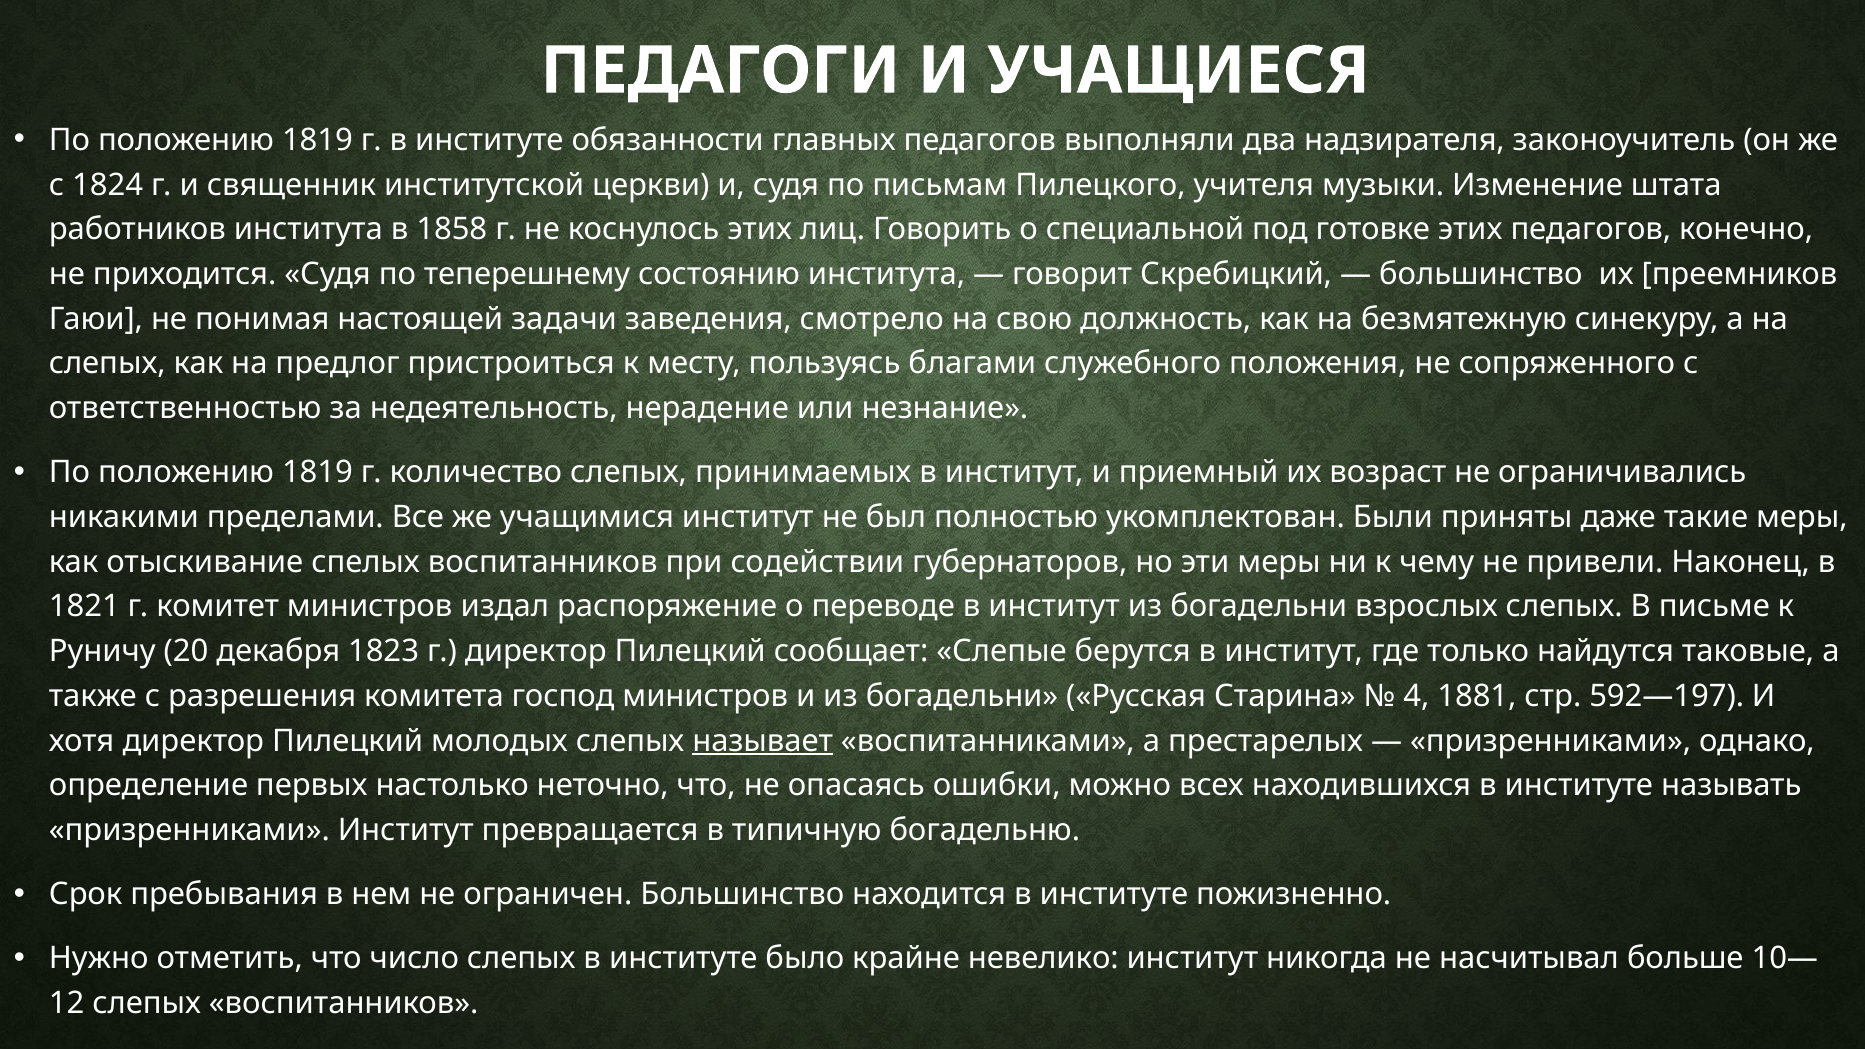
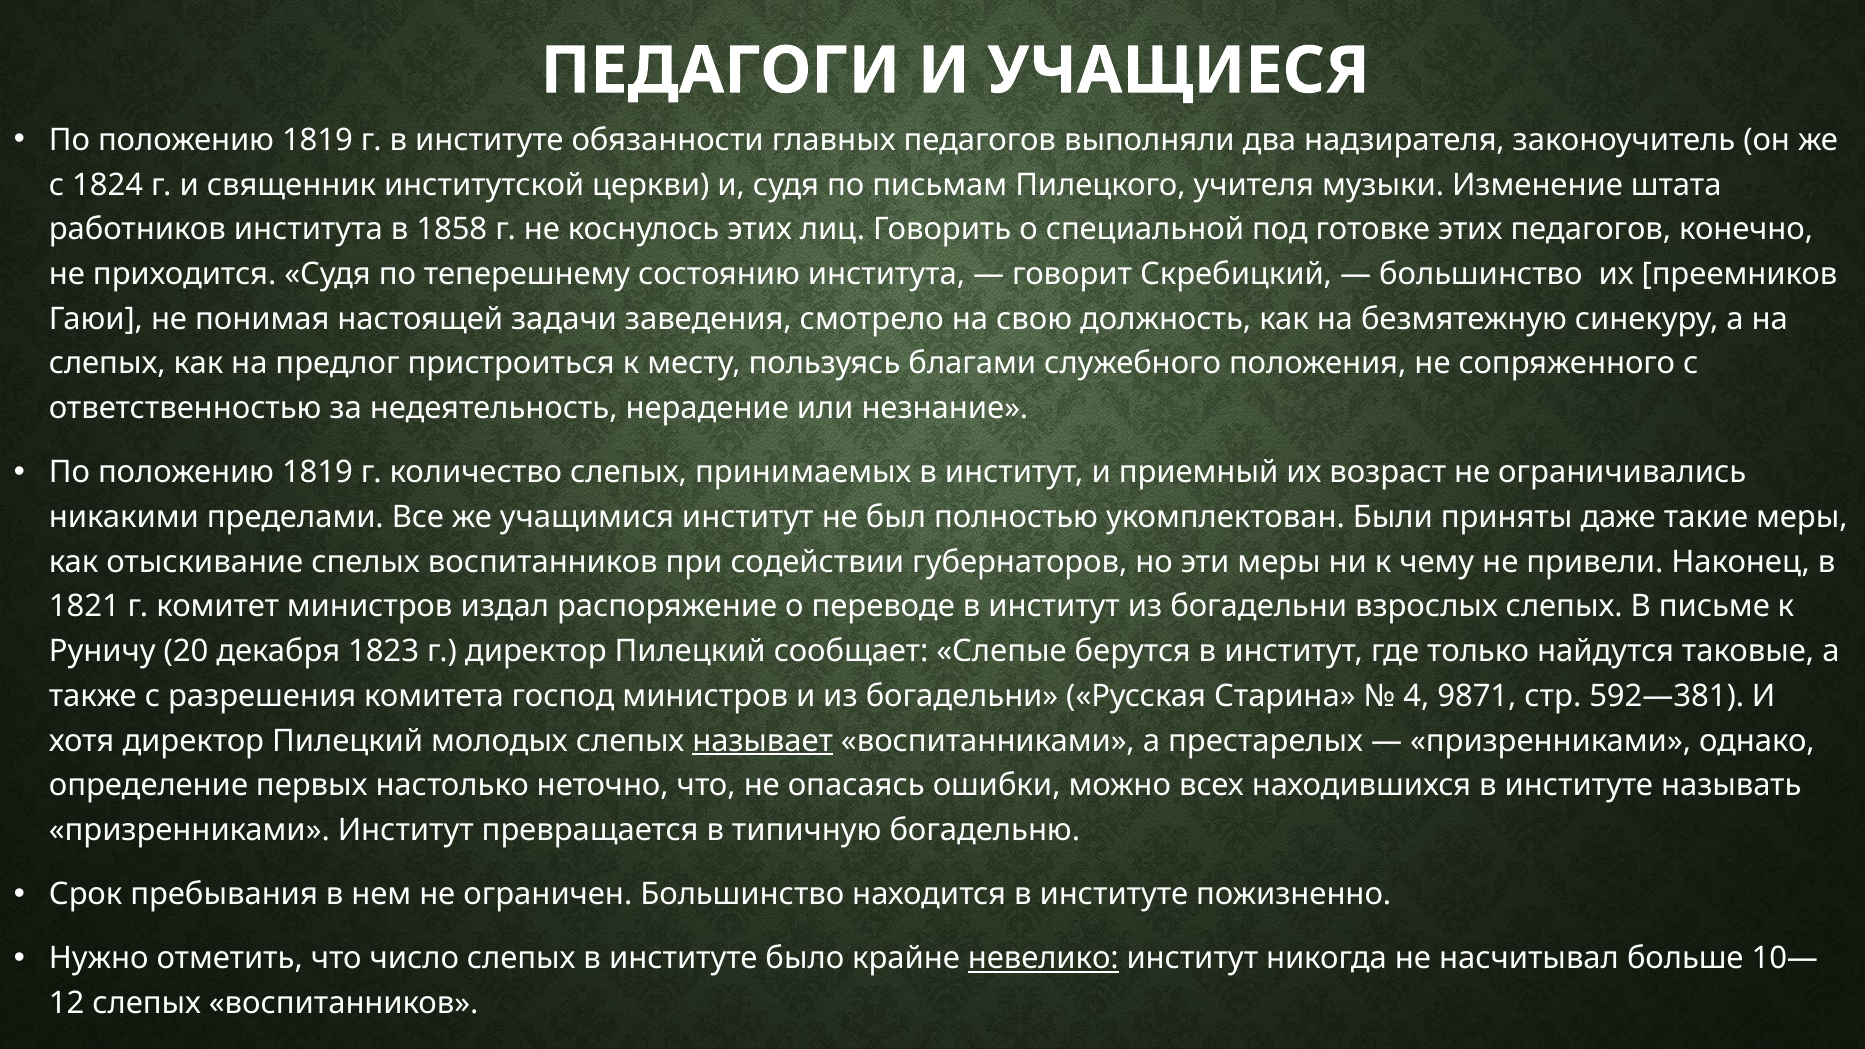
1881: 1881 -> 9871 (1477, 696)
592—197: 592—197 -> 592—381 (1667, 696)
невелико underline: none -> present (1043, 959)
